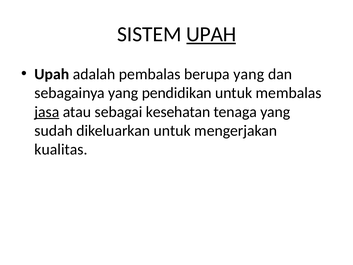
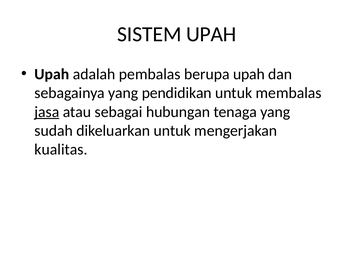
UPAH underline: present -> none (211, 34)
berupa yang: yang -> upah (249, 74)
kesehatan: kesehatan -> hubungan (178, 112)
